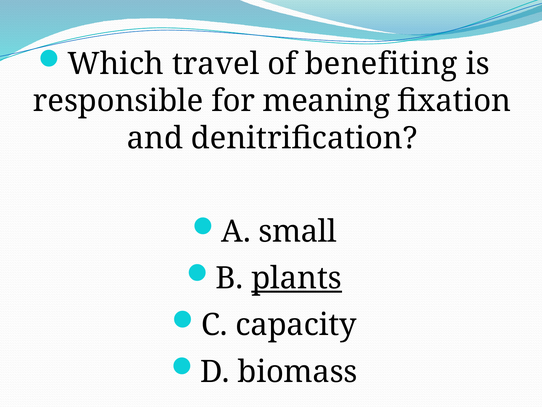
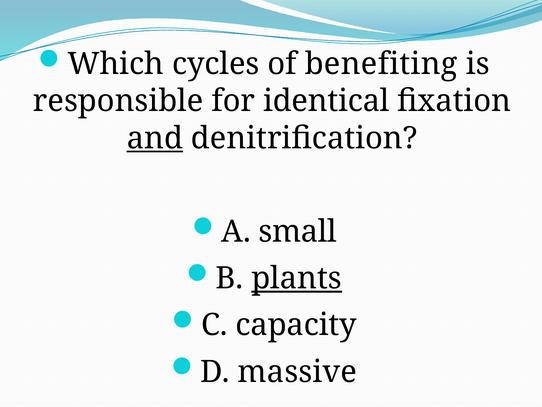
travel: travel -> cycles (216, 64)
meaning: meaning -> identical (326, 101)
and underline: none -> present (155, 138)
biomass: biomass -> massive (297, 371)
